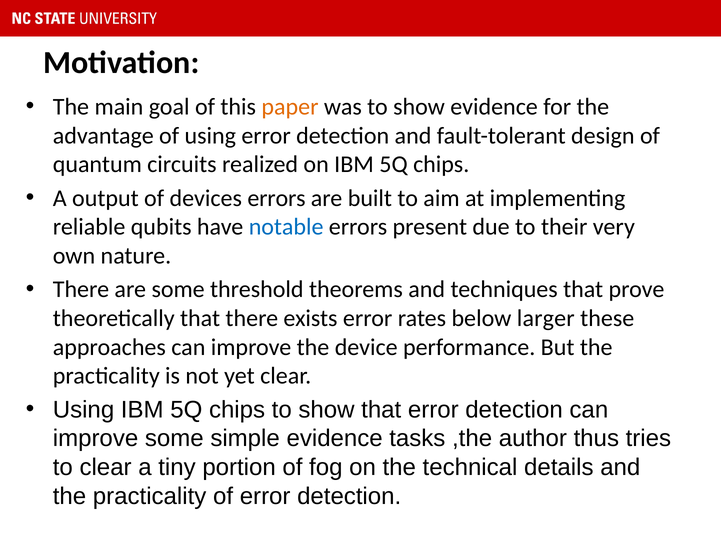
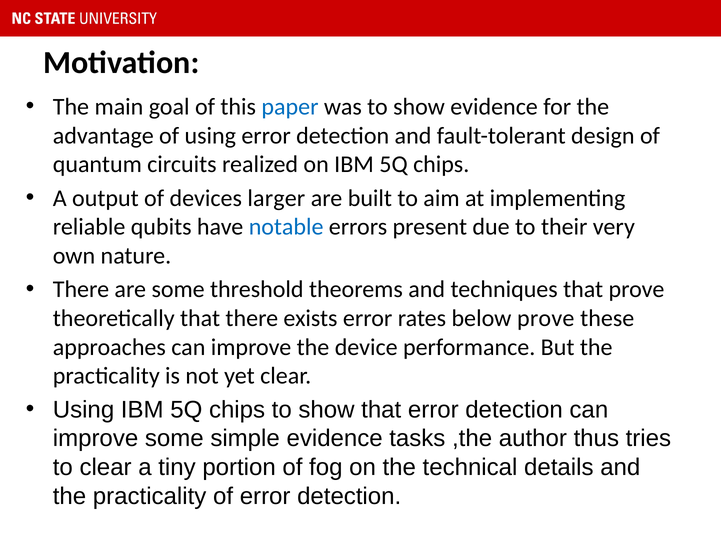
paper colour: orange -> blue (290, 107)
devices errors: errors -> larger (276, 198)
below larger: larger -> prove (546, 318)
